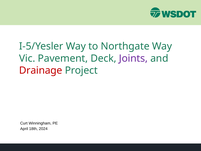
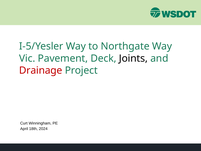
Joints colour: purple -> black (133, 58)
